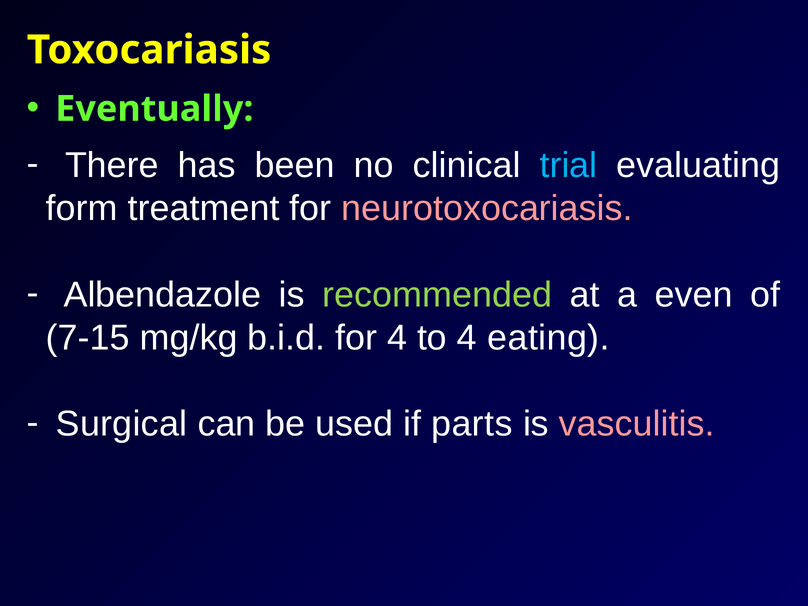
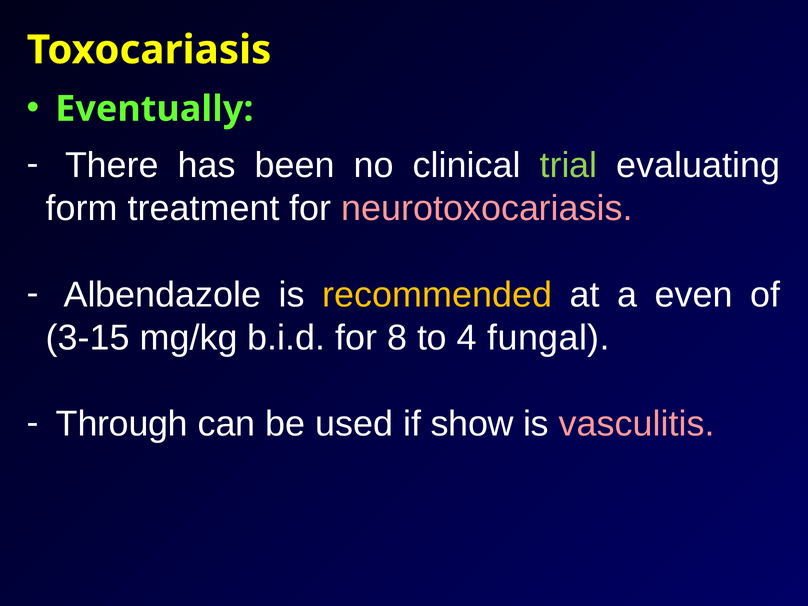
trial colour: light blue -> light green (569, 165)
recommended colour: light green -> yellow (437, 295)
7-15: 7-15 -> 3-15 (88, 338)
for 4: 4 -> 8 (397, 338)
eating: eating -> fungal (549, 338)
Surgical: Surgical -> Through (122, 424)
parts: parts -> show (472, 424)
